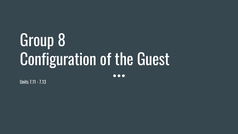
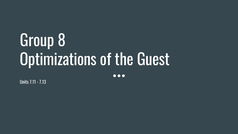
Configuration: Configuration -> Optimizations (58, 60)
